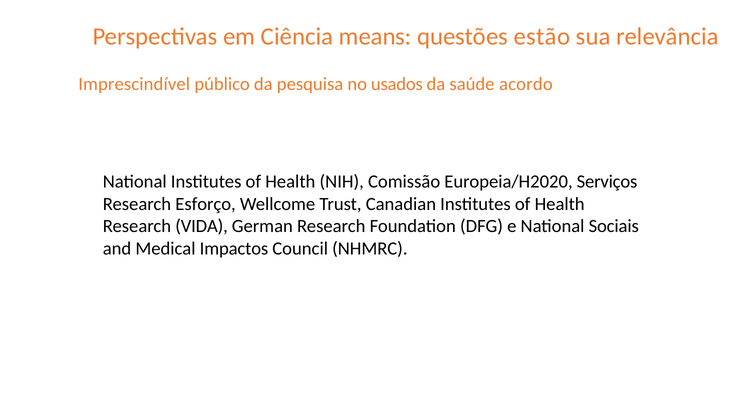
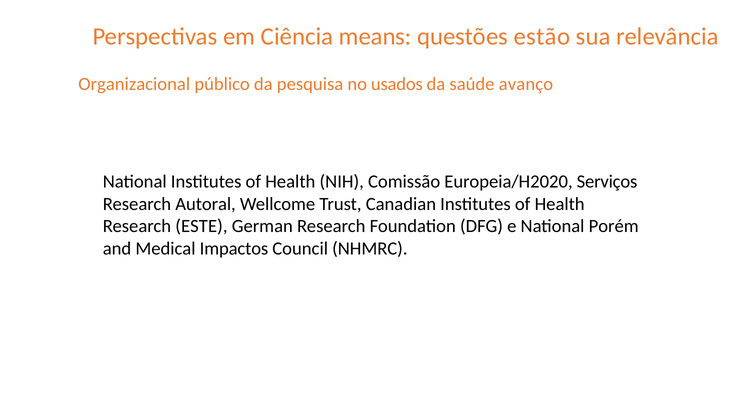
Imprescindível: Imprescindível -> Organizacional (134, 84)
acordo: acordo -> avanço (526, 84)
Esforço: Esforço -> Autoral (206, 204)
VIDA: VIDA -> ESTE (201, 226)
Sociais: Sociais -> Porém (614, 226)
